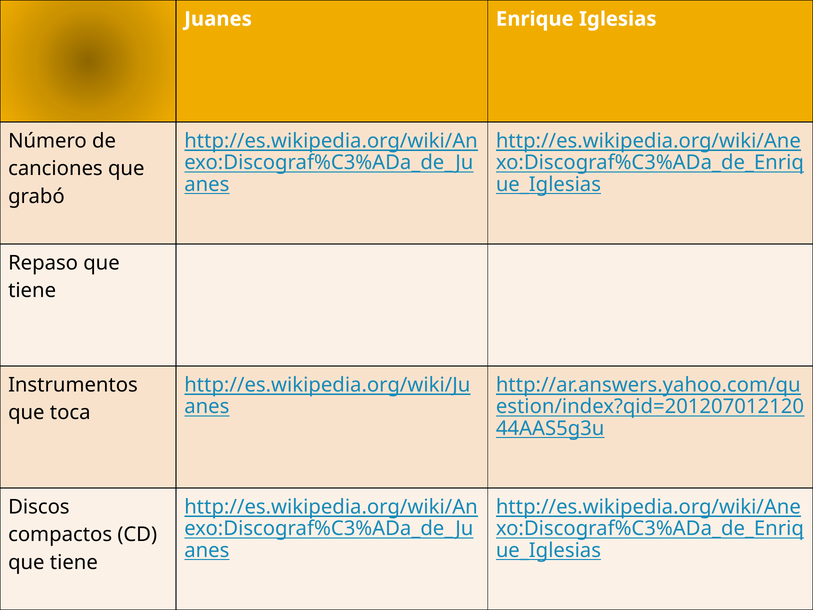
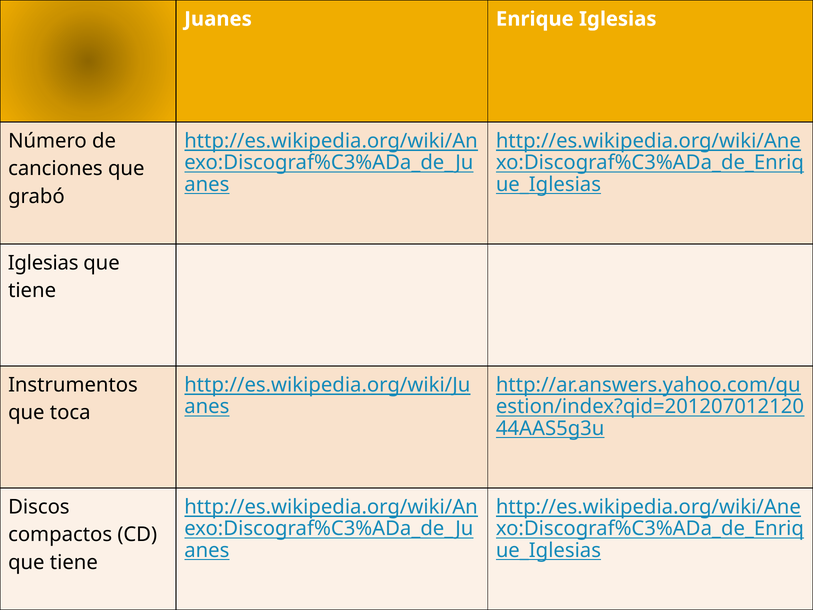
Repaso: Repaso -> Iglesias (43, 263)
